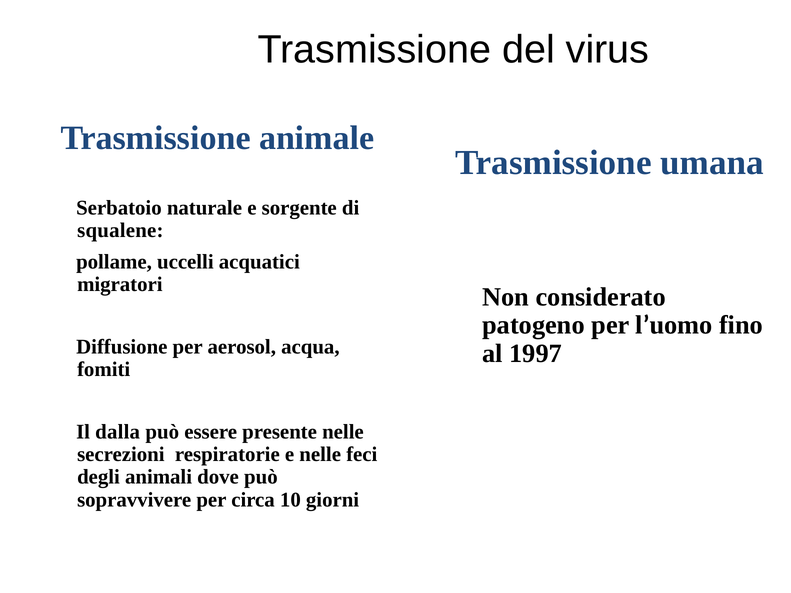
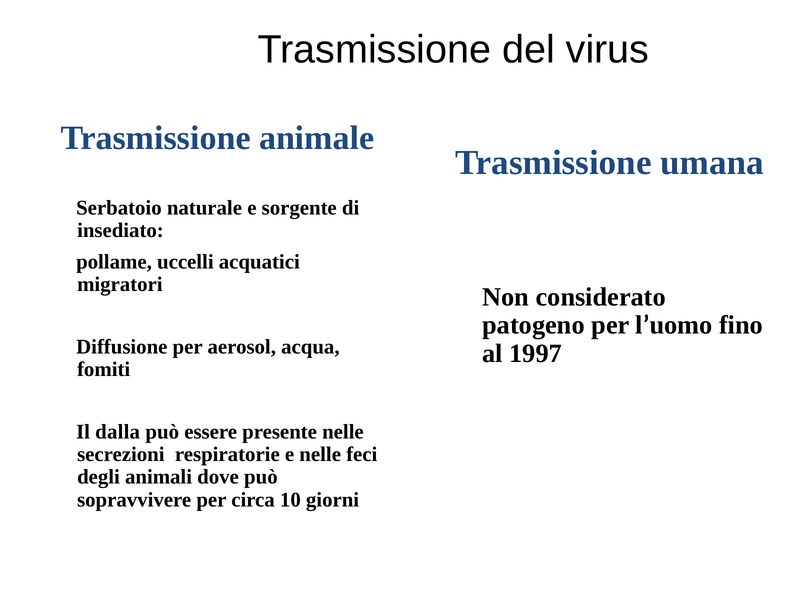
squalene: squalene -> insediato (120, 231)
